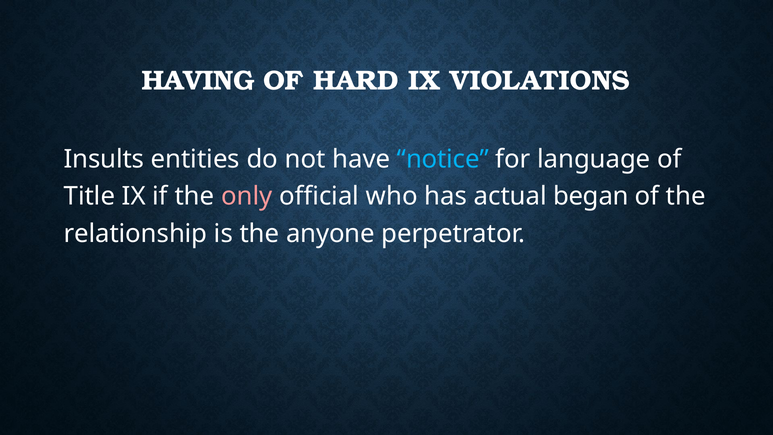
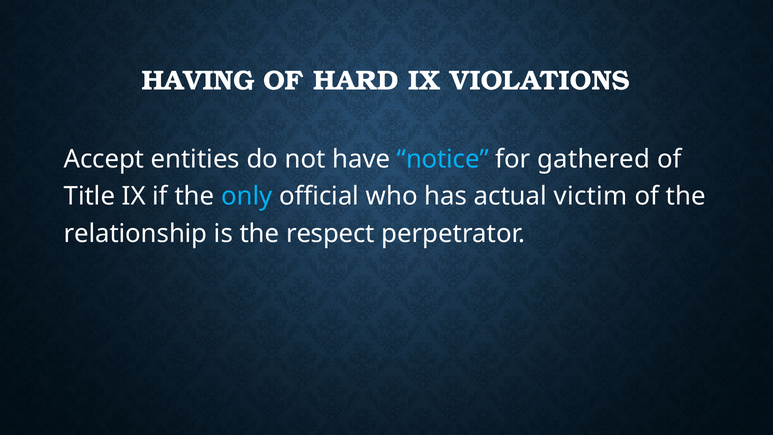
Insults: Insults -> Accept (104, 159)
language: language -> gathered (594, 159)
only colour: pink -> light blue (247, 196)
began: began -> victim (591, 196)
anyone: anyone -> respect (330, 233)
